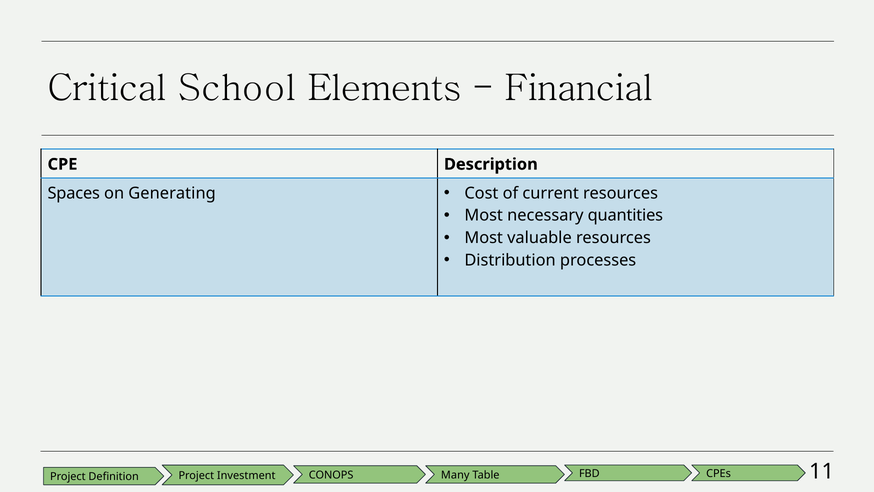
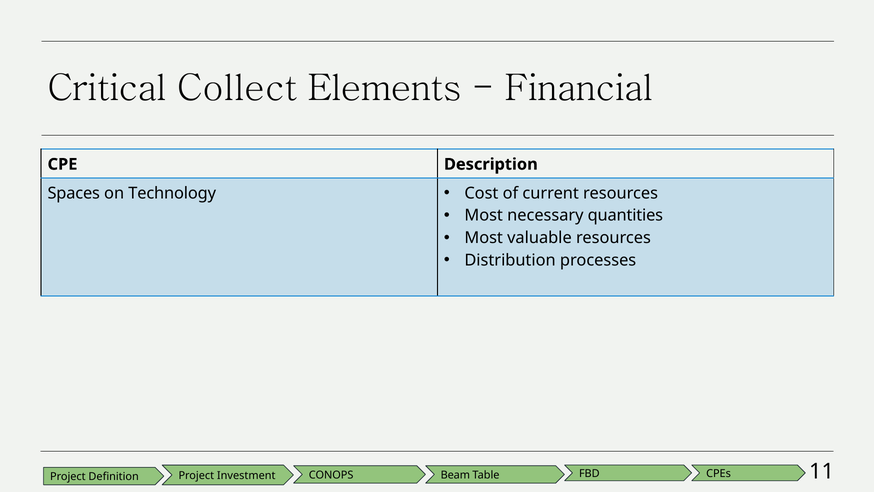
School: School -> Collect (237, 88)
Generating: Generating -> Technology (172, 193)
Many: Many -> Beam (455, 475)
